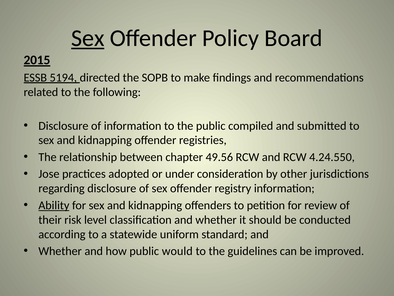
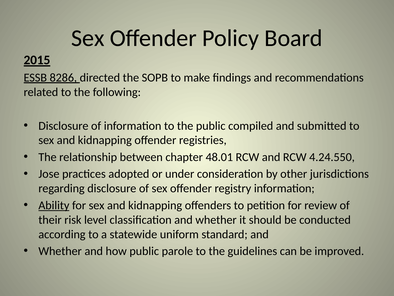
Sex underline: present -> none (88, 38)
5194: 5194 -> 8286 (63, 77)
49.56: 49.56 -> 48.01 (219, 157)
would: would -> parole (177, 251)
